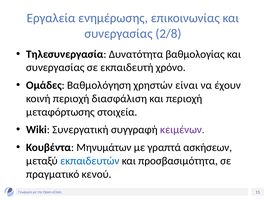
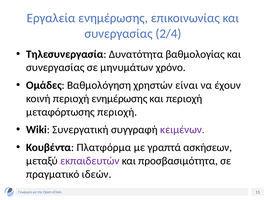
2/8: 2/8 -> 2/4 (168, 33)
εκπαιδευτή: εκπαιδευτή -> μηνυμάτων (127, 67)
περιοχή διασφάλιση: διασφάλιση -> ενημέρωσης (119, 98)
μεταφόρτωσης στοιχεία: στοιχεία -> περιοχή (117, 112)
Μηνυμάτων: Μηνυμάτων -> Πλατφόρμα (104, 147)
εκπαιδευτών colour: blue -> purple (90, 160)
κενού: κενού -> ιδεών (97, 174)
